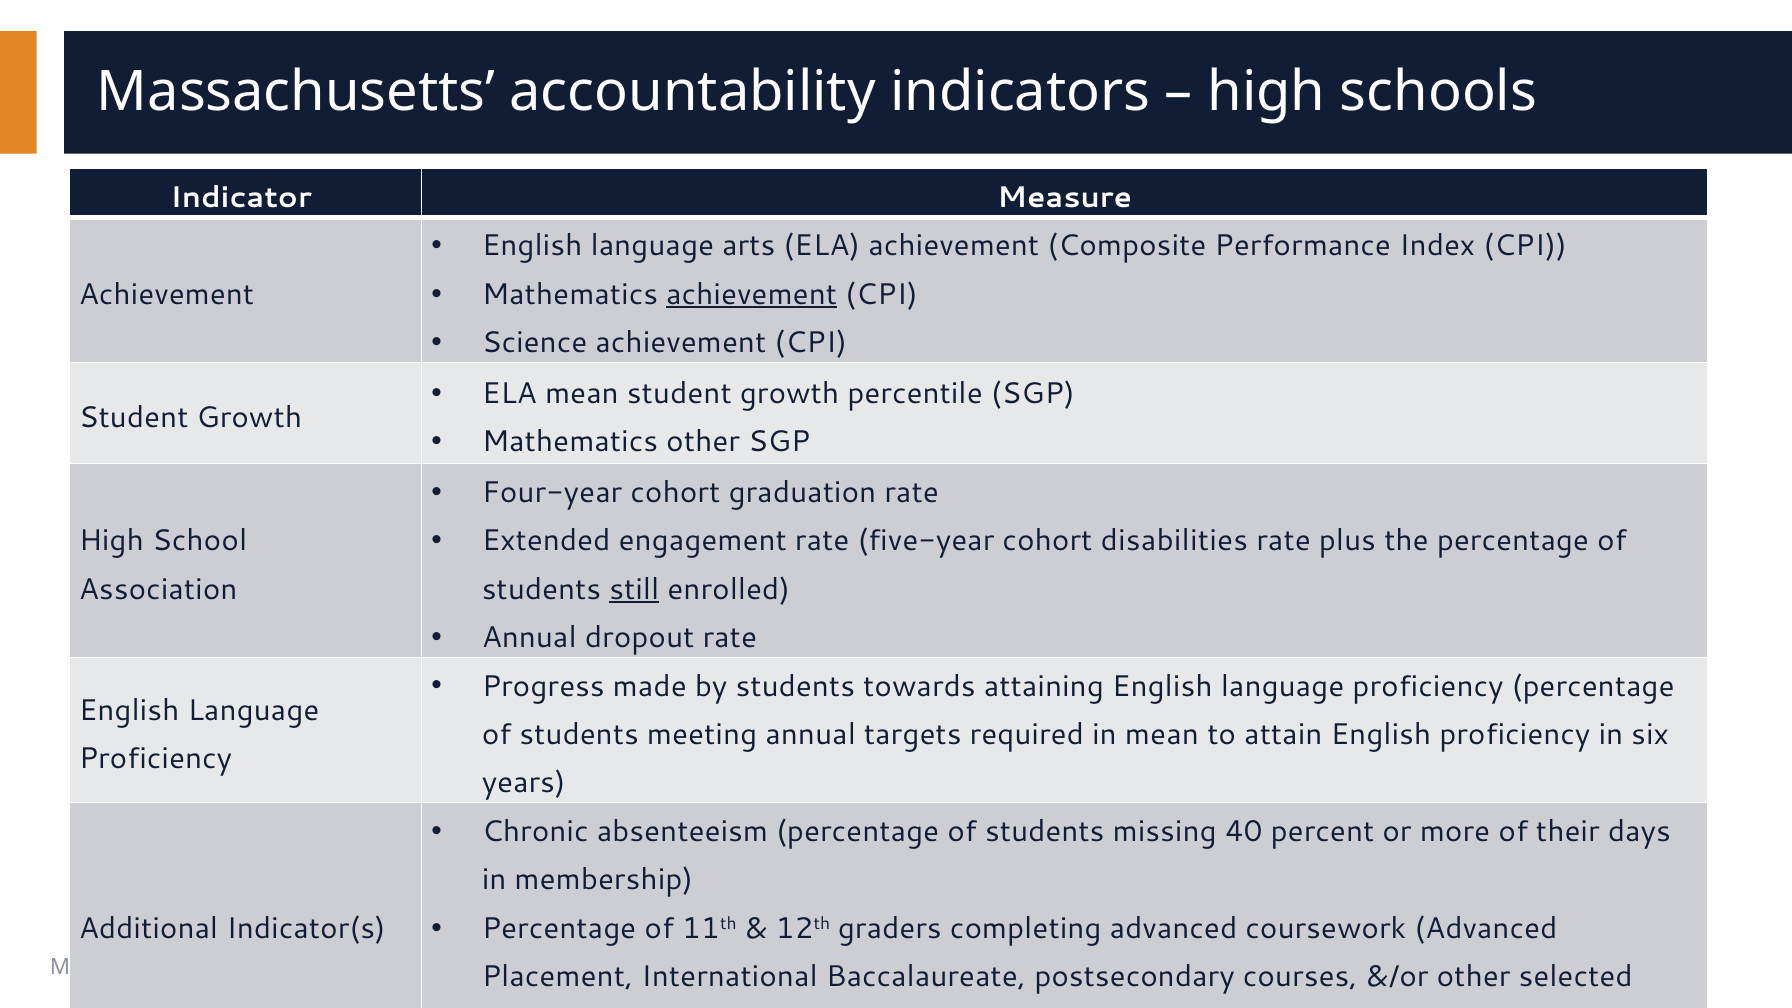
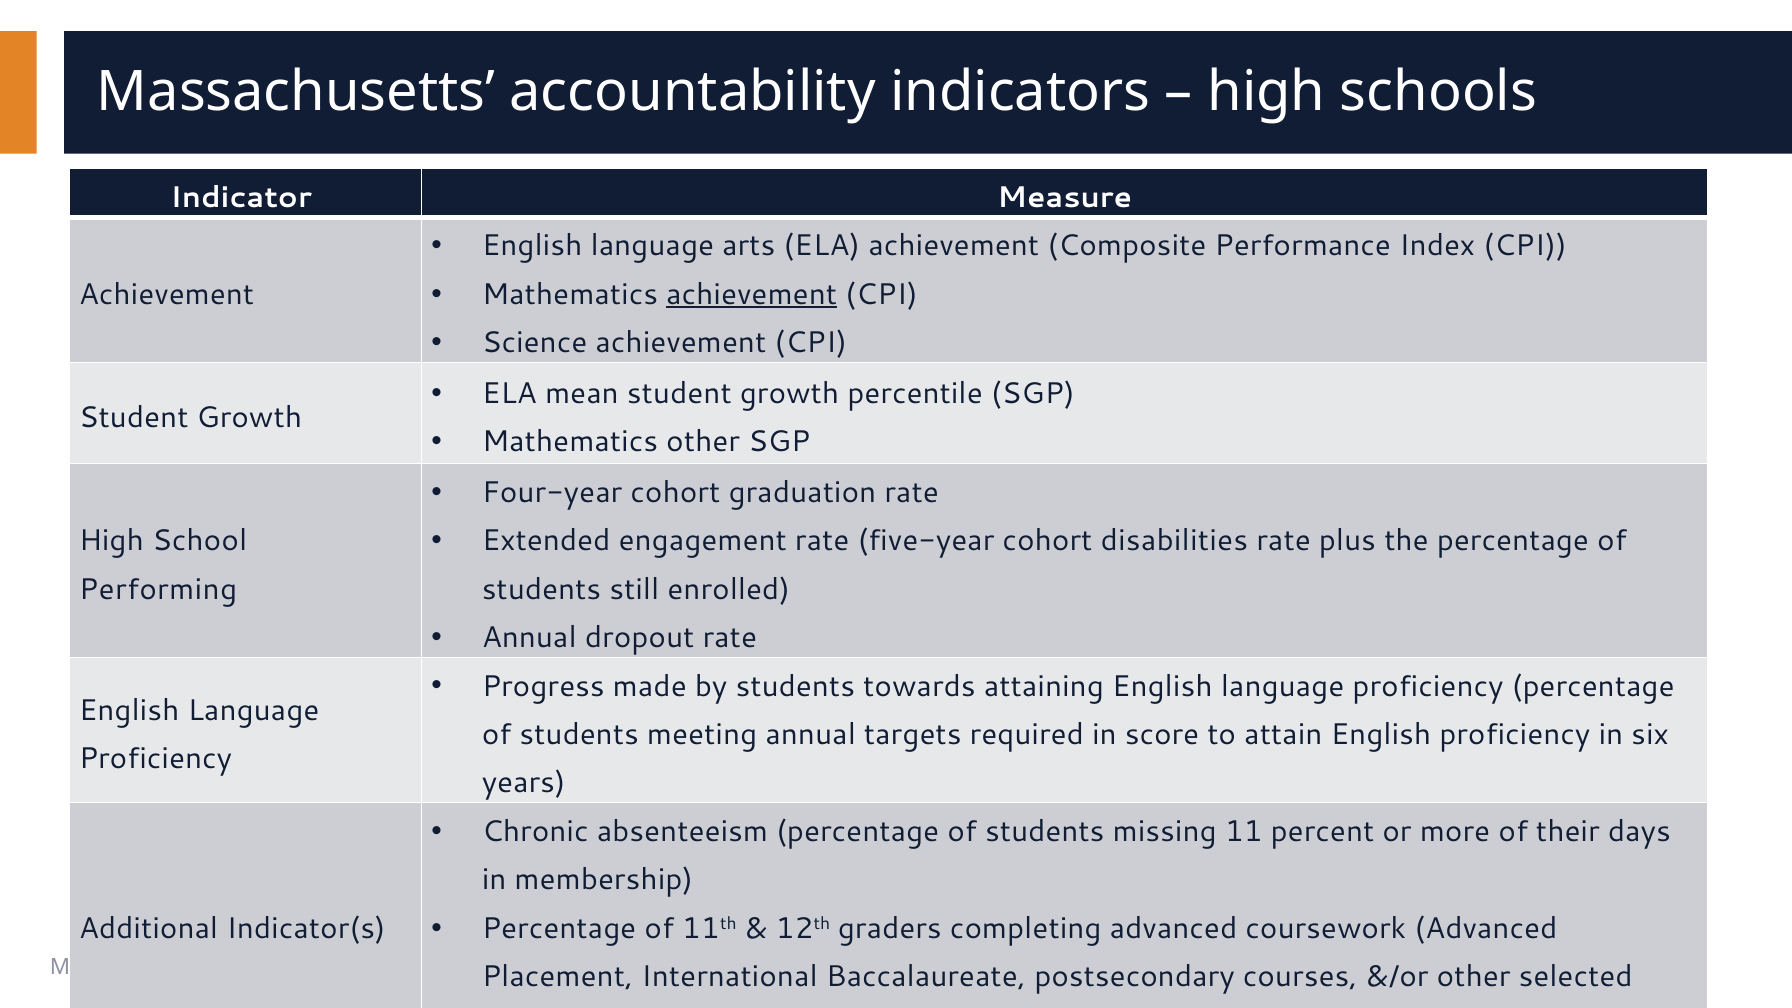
Association: Association -> Performing (158, 589)
still underline: present -> none (634, 589)
in mean: mean -> score (1162, 735)
40: 40 -> 11 (1244, 832)
